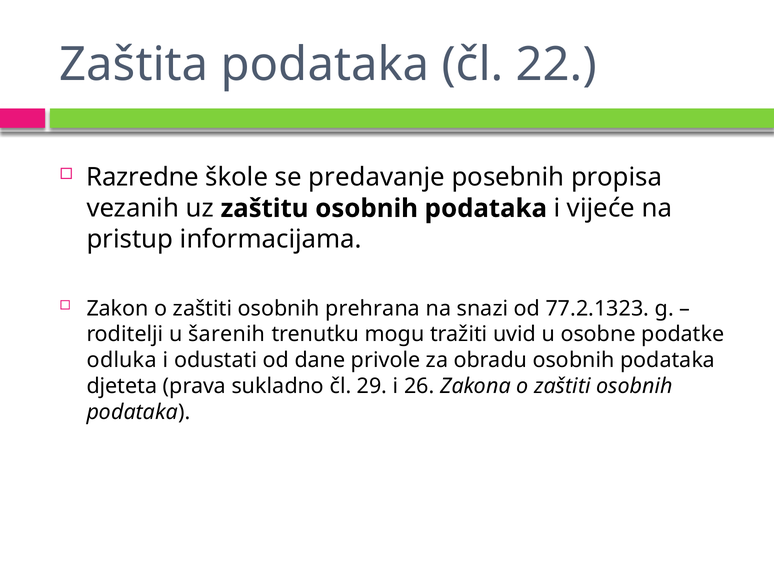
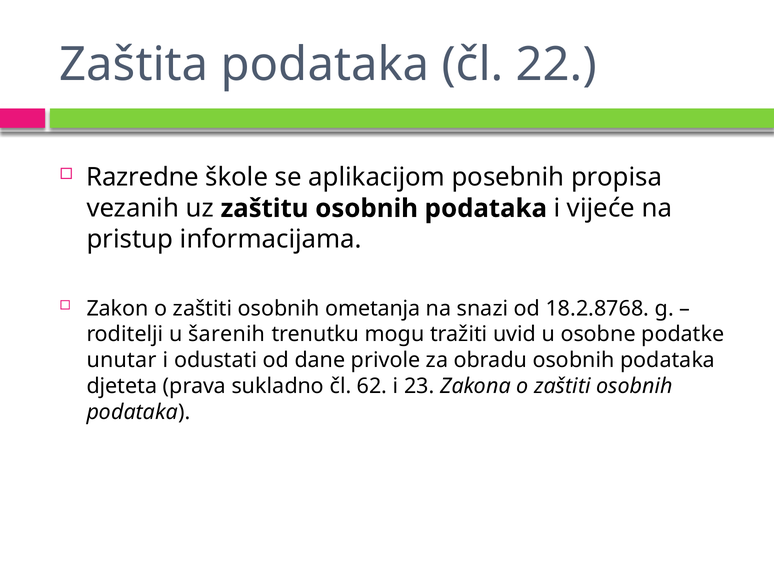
predavanje: predavanje -> aplikacijom (377, 177)
prehrana: prehrana -> ometanja (373, 308)
77.2.1323: 77.2.1323 -> 18.2.8768 (597, 308)
odluka: odluka -> unutar (122, 360)
29: 29 -> 62 (372, 386)
26: 26 -> 23 (419, 386)
